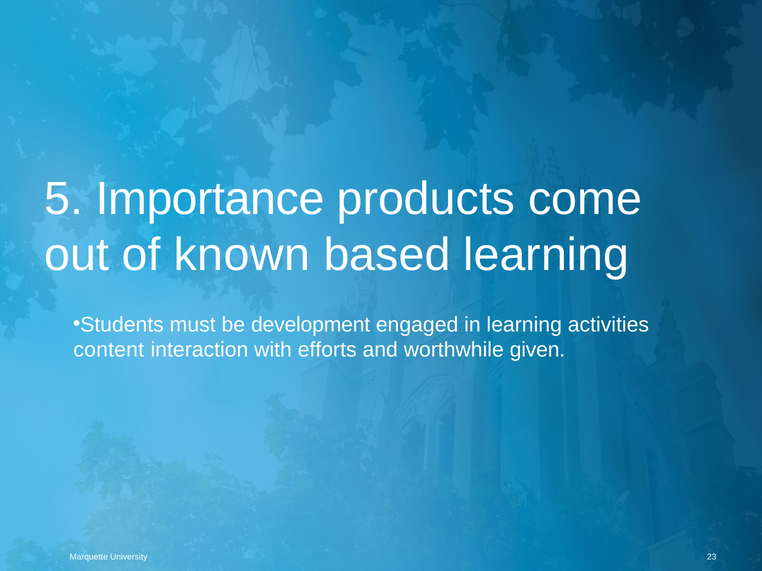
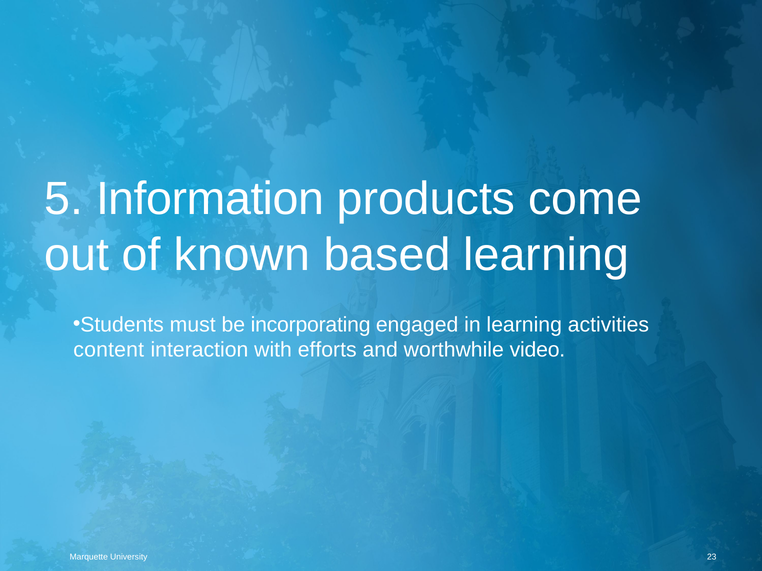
Importance: Importance -> Information (210, 199)
development: development -> incorporating (311, 325)
given: given -> video (537, 350)
